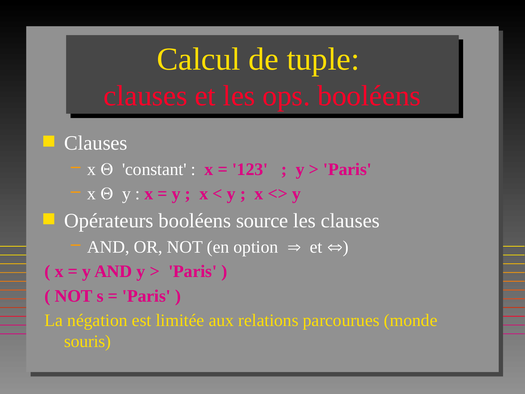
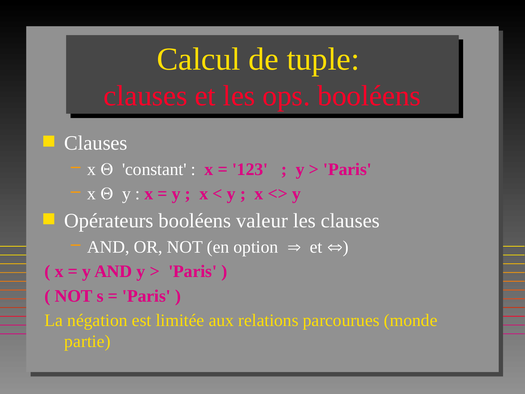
source: source -> valeur (262, 221)
souris: souris -> partie (87, 341)
